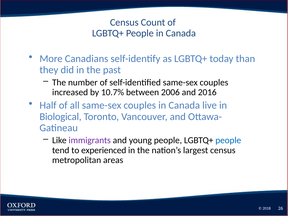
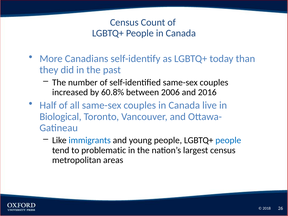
10.7%: 10.7% -> 60.8% (113, 92)
immigrants colour: purple -> blue (90, 140)
experienced: experienced -> problematic (104, 150)
